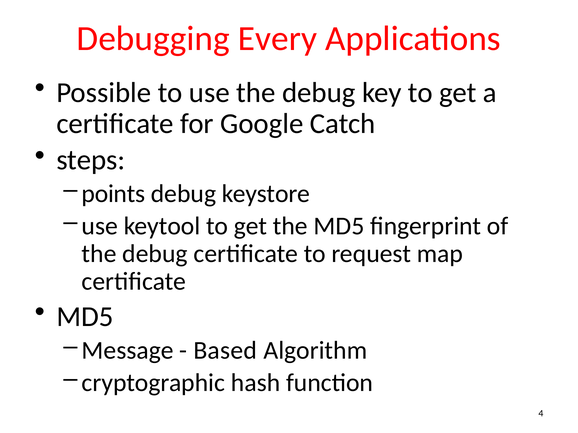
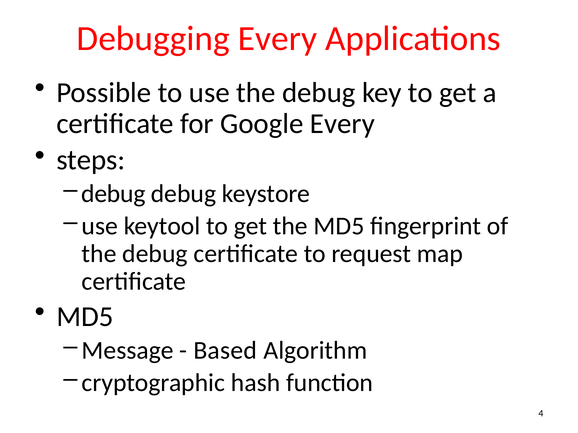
Google Catch: Catch -> Every (342, 124)
points: points -> debug (113, 194)
